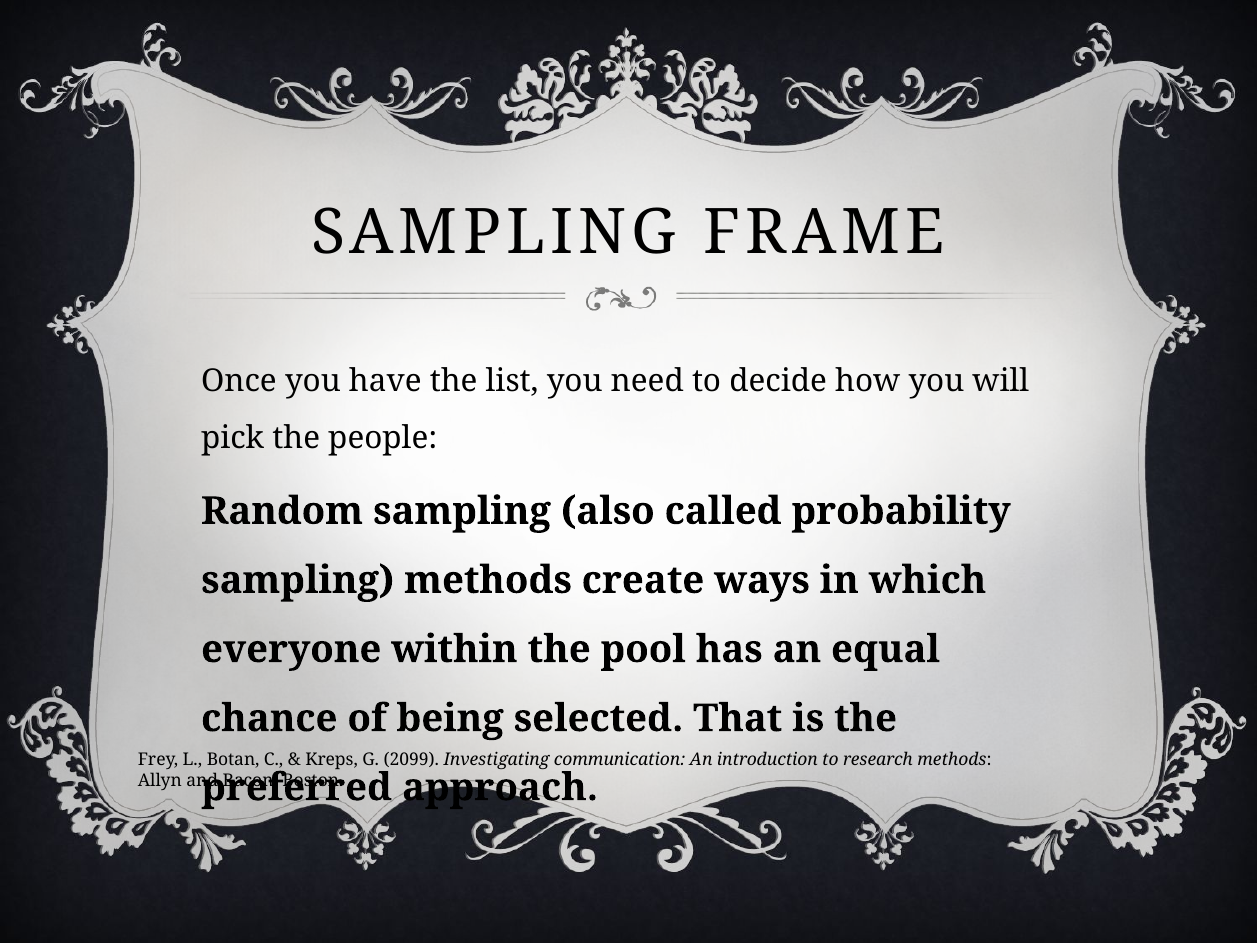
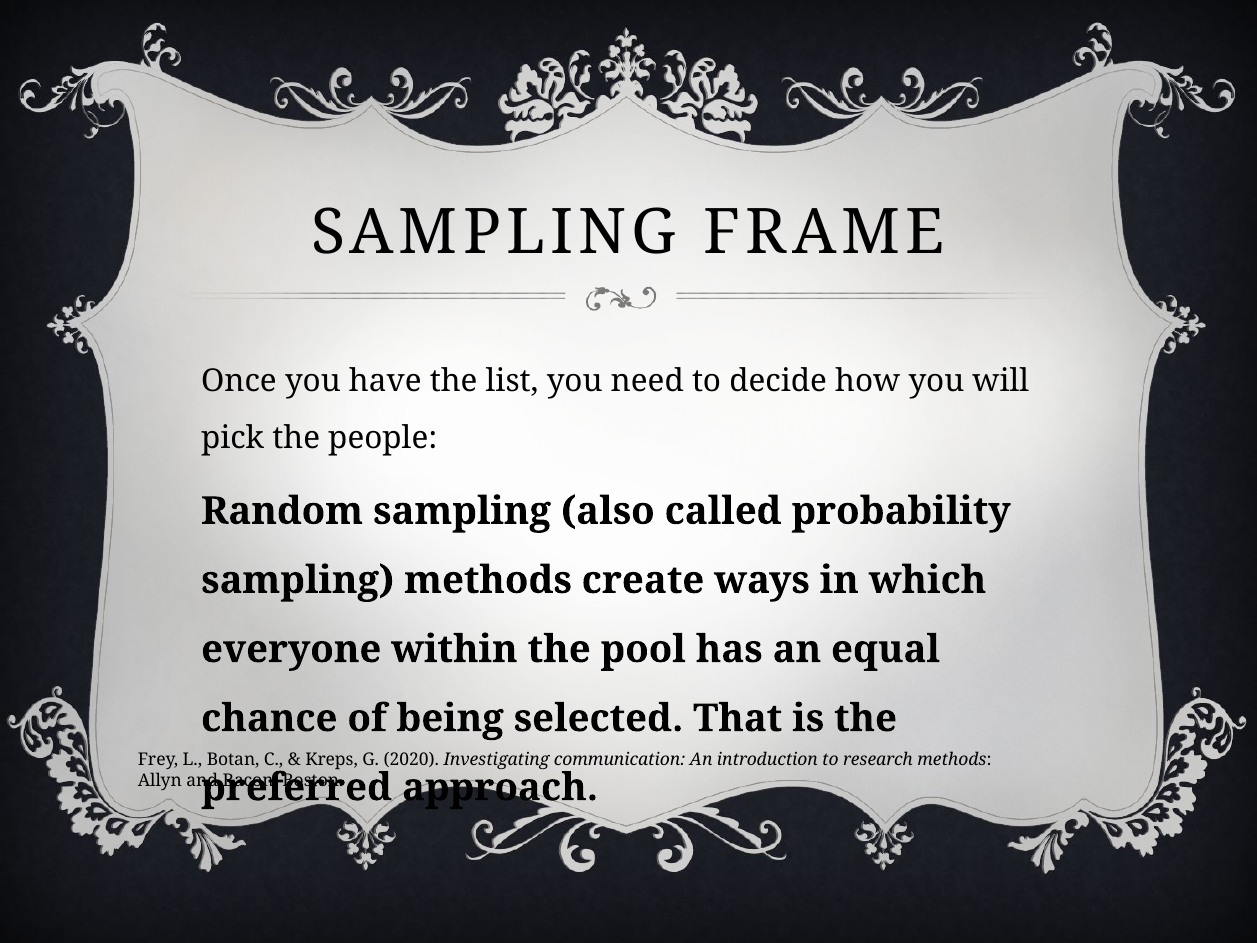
2099: 2099 -> 2020 (411, 759)
